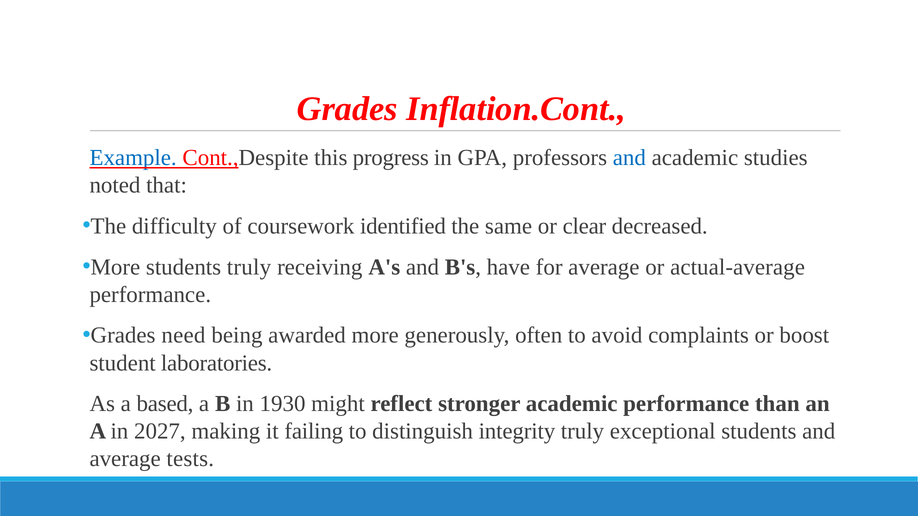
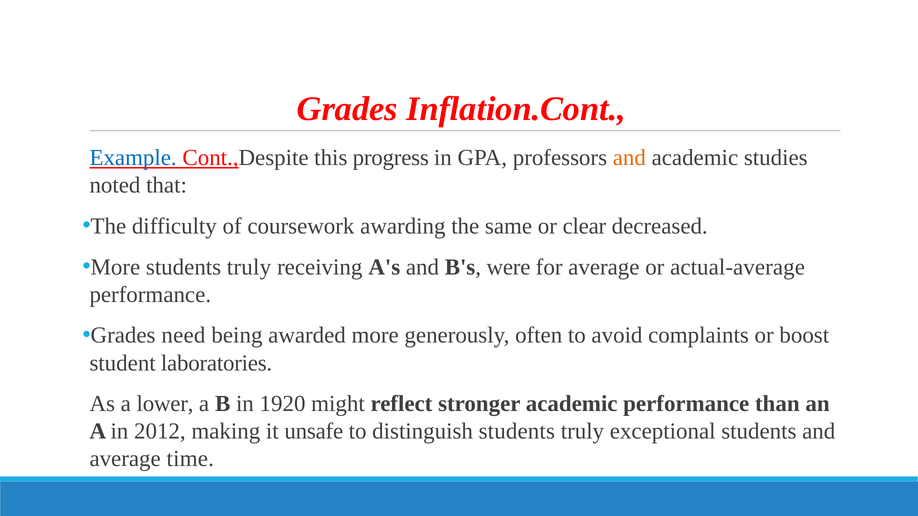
and colour: blue -> orange (629, 158)
identified: identified -> awarding (403, 226)
have: have -> were (508, 267)
based: based -> lower (165, 404)
1930: 1930 -> 1920 (283, 404)
2027: 2027 -> 2012 (160, 432)
failing: failing -> unsafe (314, 432)
distinguish integrity: integrity -> students (517, 432)
tests: tests -> time (190, 459)
